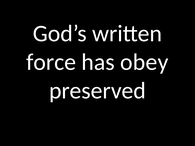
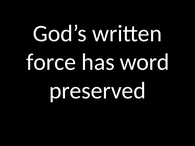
obey: obey -> word (144, 62)
